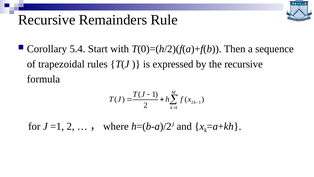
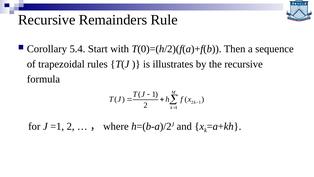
expressed: expressed -> illustrates (173, 64)
